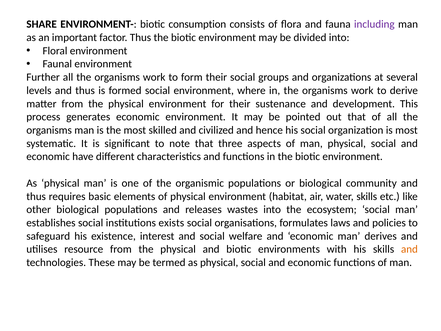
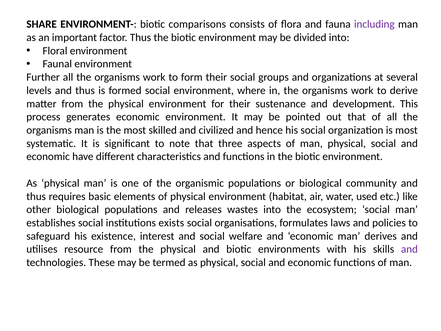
consumption: consumption -> comparisons (197, 24)
water skills: skills -> used (367, 196)
and colour: orange -> purple (409, 249)
